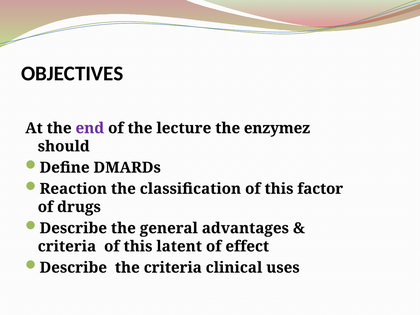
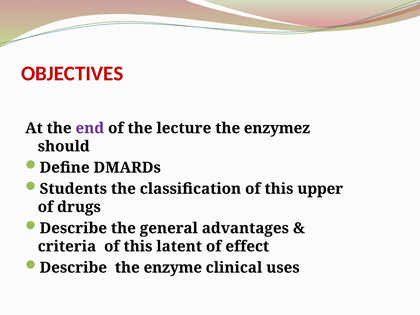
OBJECTIVES colour: black -> red (72, 74)
Reaction: Reaction -> Students (73, 189)
factor: factor -> upper (320, 189)
the criteria: criteria -> enzyme (173, 268)
